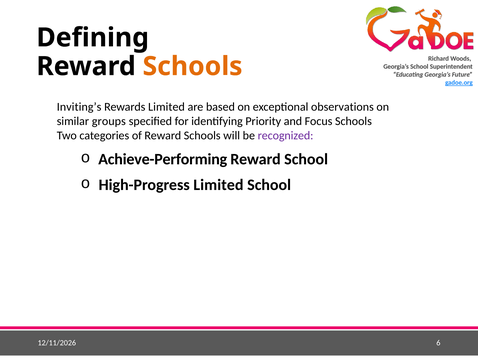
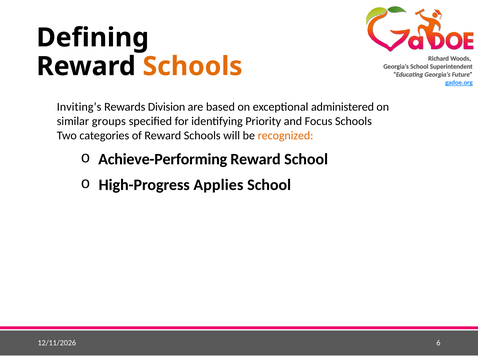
Rewards Limited: Limited -> Division (167, 107)
observations: observations -> administered (343, 107)
recognized colour: purple -> orange (286, 135)
High-Progress Limited: Limited -> Applies (218, 185)
